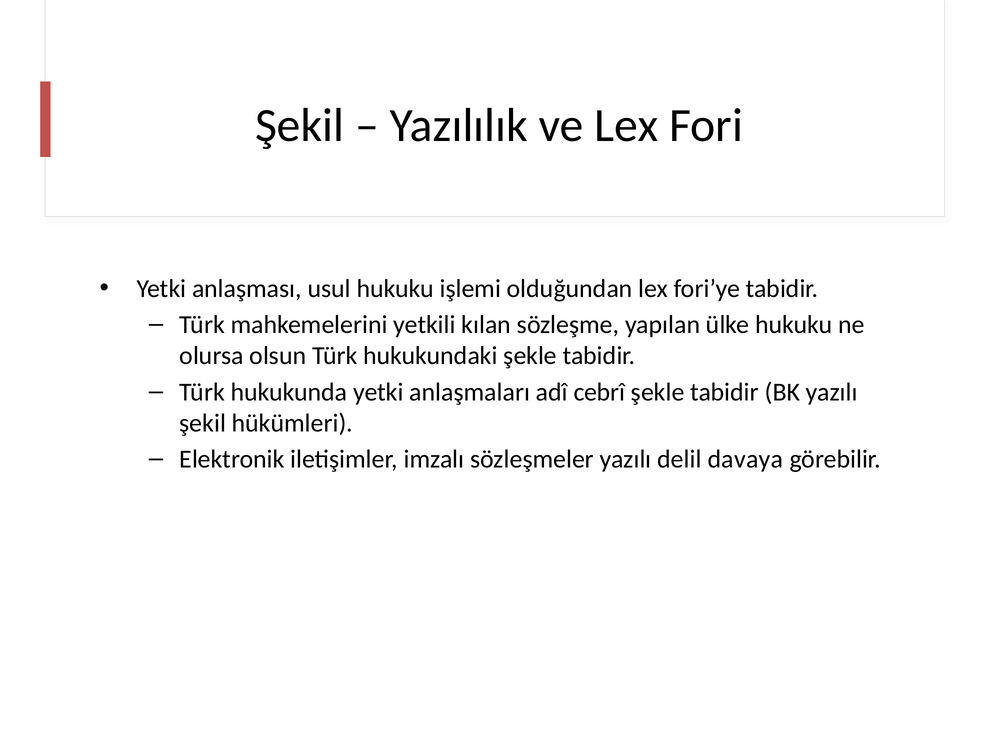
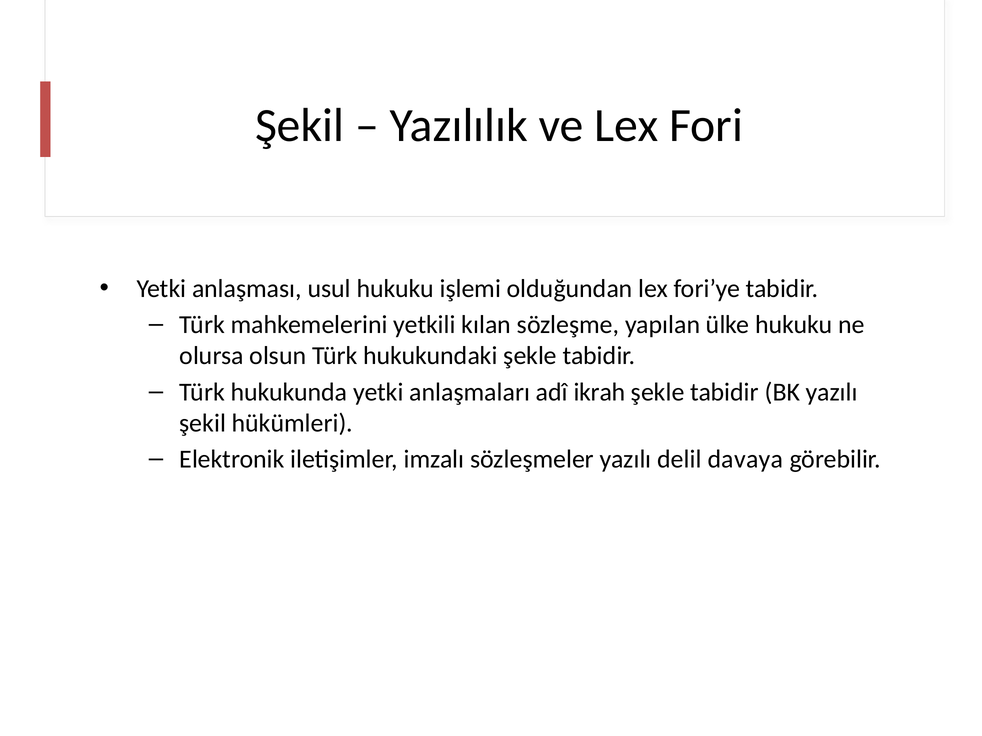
cebrî: cebrî -> ikrah (599, 392)
